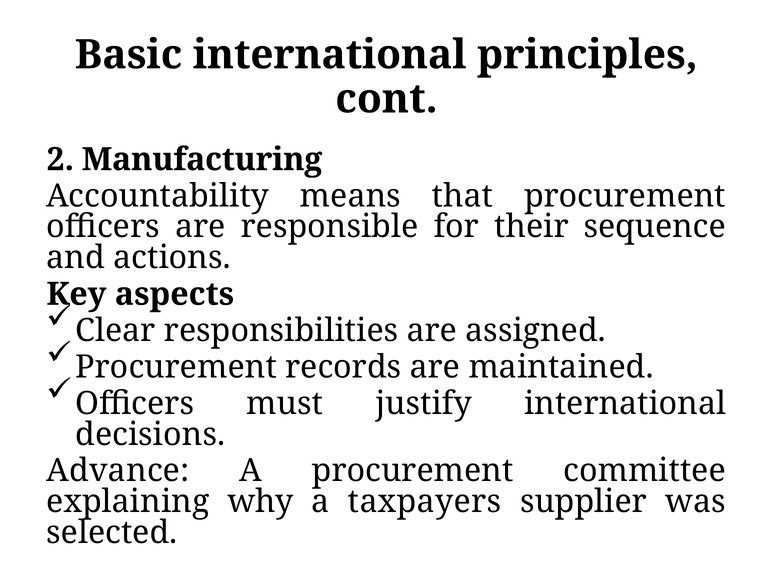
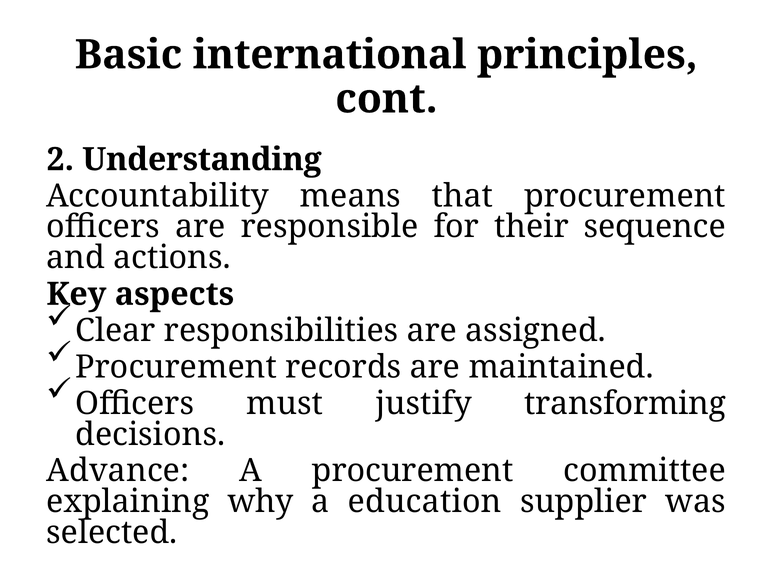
Manufacturing: Manufacturing -> Understanding (202, 159)
justify international: international -> transforming (625, 403)
taxpayers: taxpayers -> education (425, 502)
